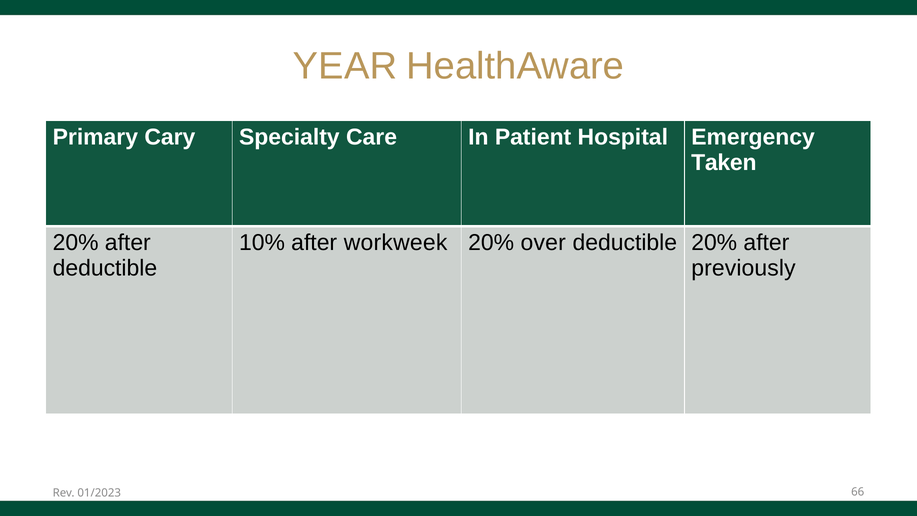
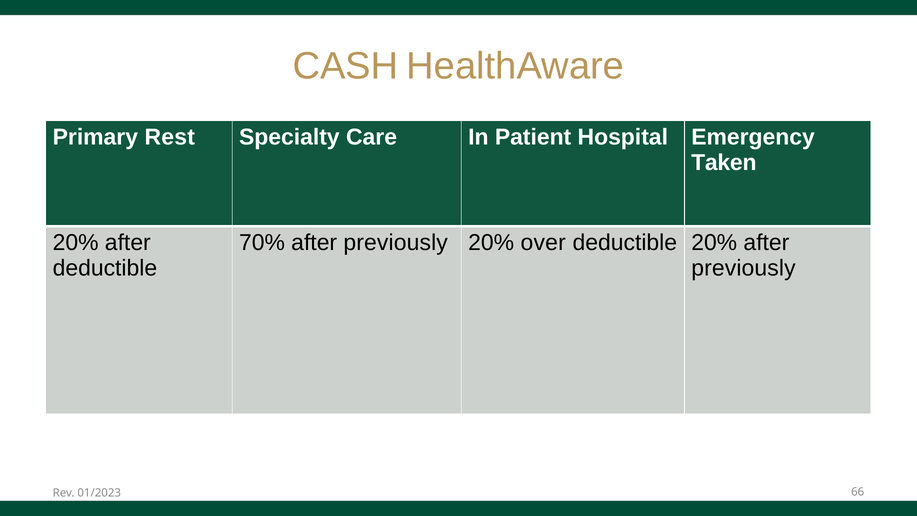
YEAR: YEAR -> CASH (345, 66)
Cary: Cary -> Rest (170, 137)
10%: 10% -> 70% (262, 243)
workweek: workweek -> previously (396, 243)
